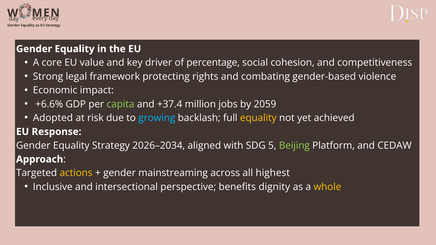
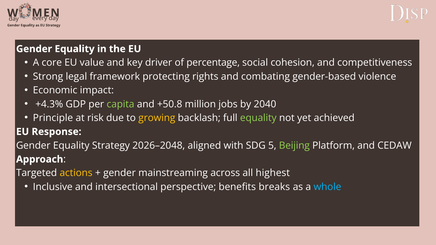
+6.6%: +6.6% -> +4.3% (49, 104)
+37.4: +37.4 -> +50.8 (170, 104)
2059: 2059 -> 2040 (265, 104)
Adopted: Adopted -> Principle (53, 118)
growing colour: light blue -> yellow (157, 118)
equality colour: yellow -> light green (258, 118)
2026–2034: 2026–2034 -> 2026–2048 (159, 146)
dignity: dignity -> breaks (274, 187)
whole colour: yellow -> light blue (327, 187)
